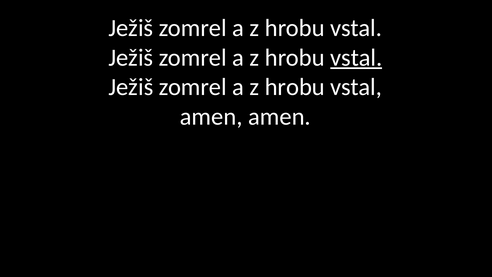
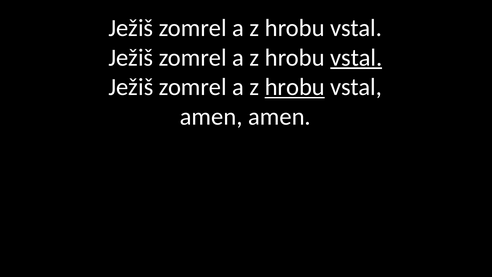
hrobu underline: none -> present (295, 87)
